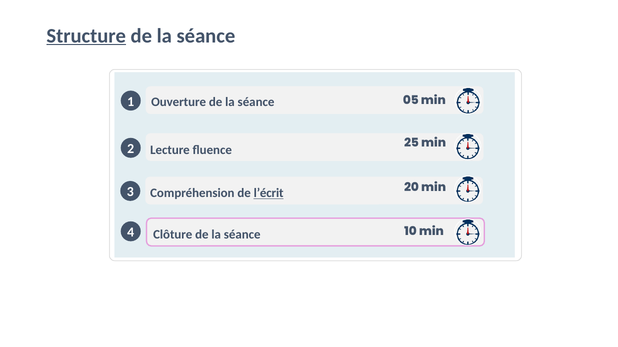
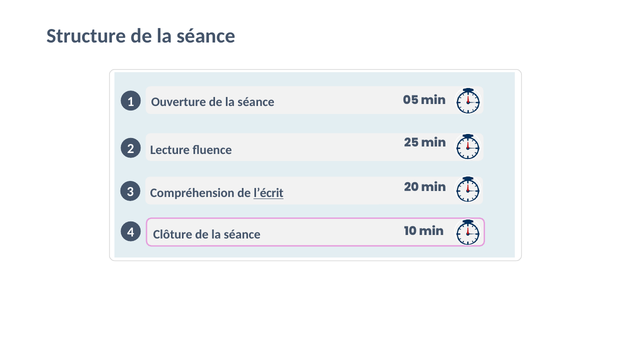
Structure underline: present -> none (86, 36)
